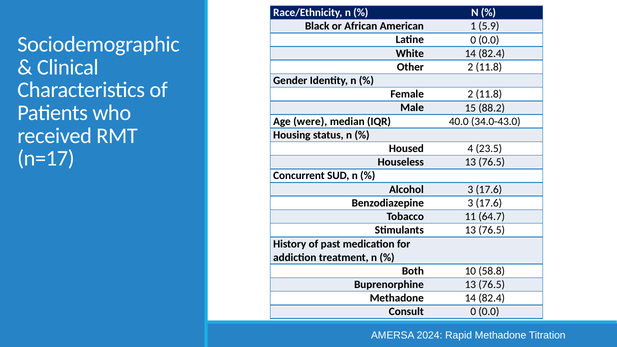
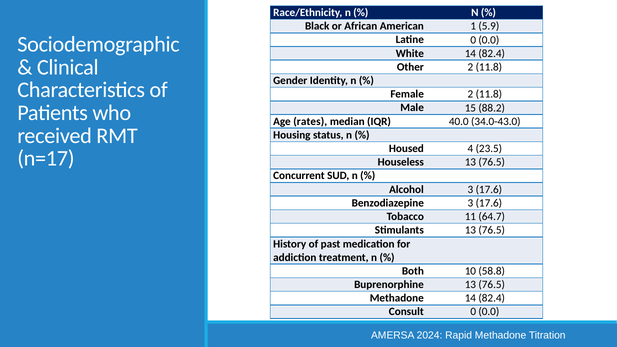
were: were -> rates (310, 121)
